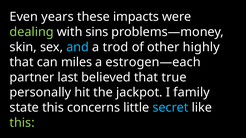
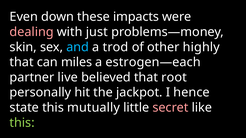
years: years -> down (58, 17)
dealing colour: light green -> pink (32, 32)
sins: sins -> just (97, 32)
last: last -> live (68, 78)
true: true -> root (174, 78)
family: family -> hence (192, 93)
concerns: concerns -> mutually (94, 108)
secret colour: light blue -> pink (170, 108)
